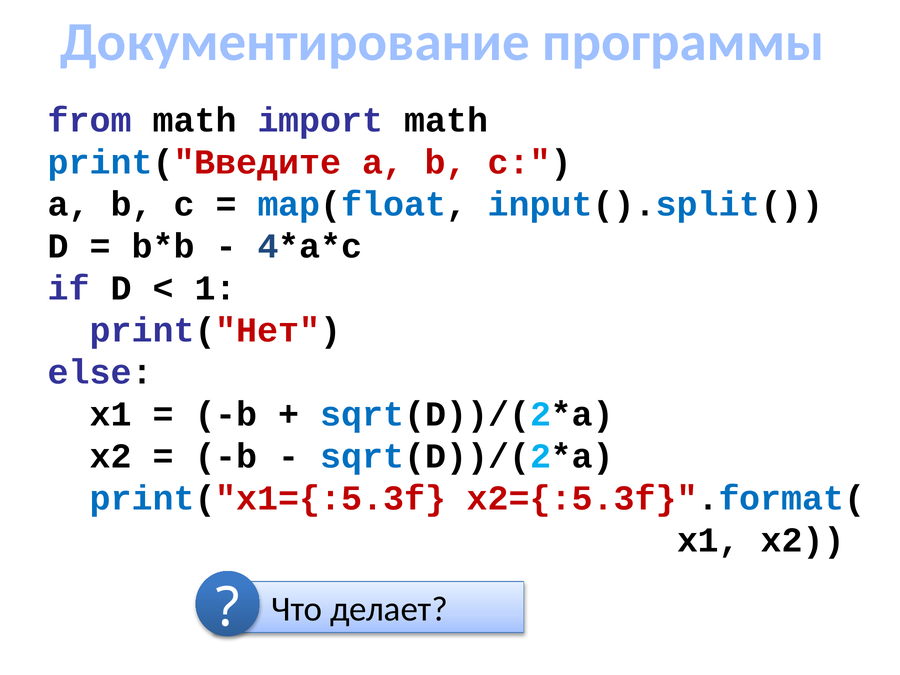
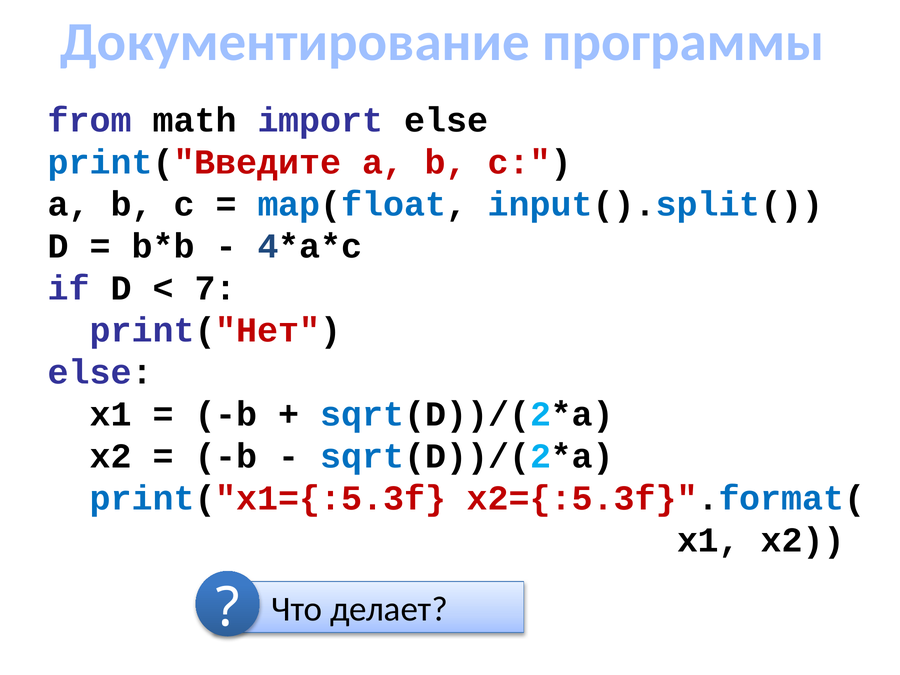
import math: math -> else (446, 120)
1: 1 -> 7 (216, 288)
